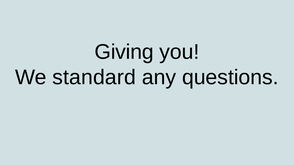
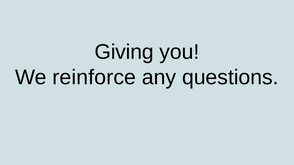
standard: standard -> reinforce (94, 78)
